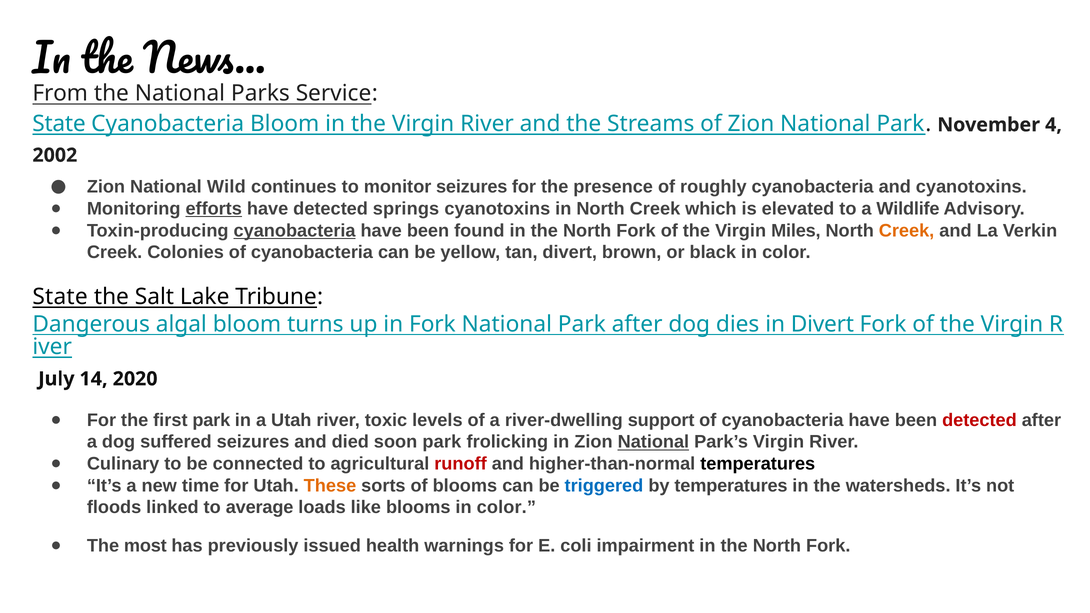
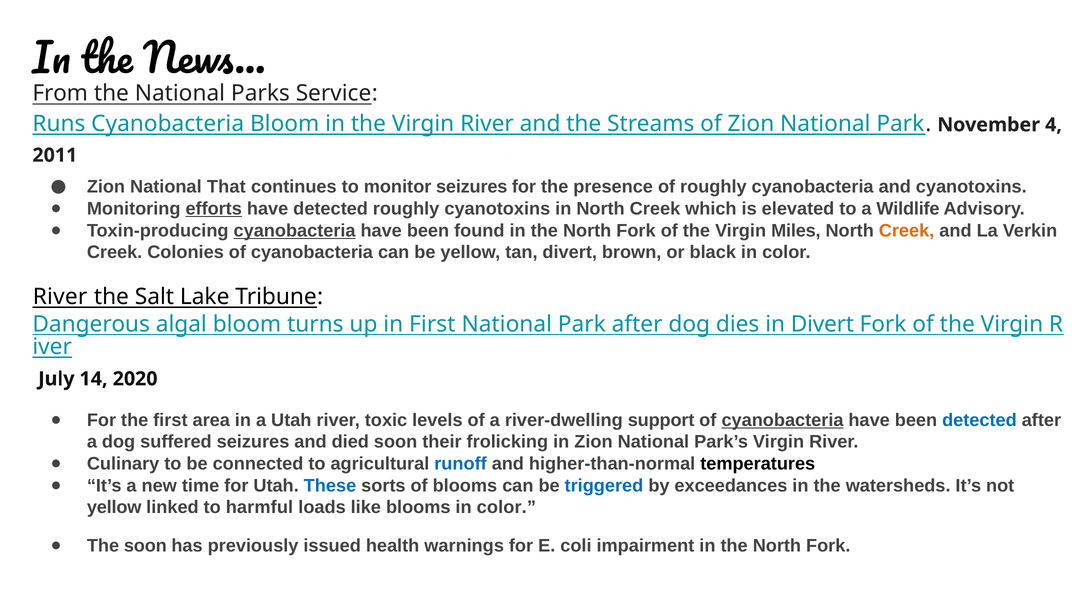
State: State -> Runs (59, 124)
2002: 2002 -> 2011 (55, 155)
Wild: Wild -> That (226, 187)
detected springs: springs -> roughly (406, 209)
State: State -> River (60, 297)
in Fork: Fork -> First (432, 324)
first park: park -> area (211, 420)
cyanobacteria underline: none -> present (783, 420)
detected colour: red -> blue (979, 420)
soon park: park -> their (442, 442)
National underline: present -> none (653, 442)
runoff colour: red -> blue (461, 464)
These colour: orange -> blue (330, 486)
by temperatures: temperatures -> exceedances (731, 486)
floods: floods -> yellow (114, 508)
average: average -> harmful (259, 508)
The most: most -> soon (145, 546)
